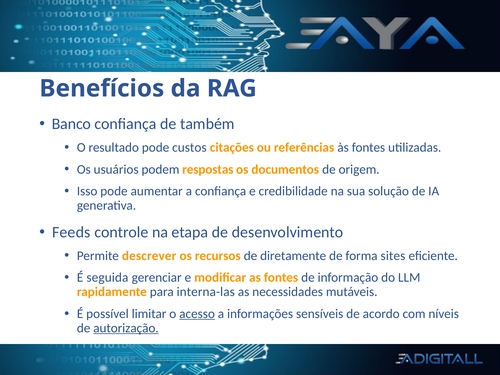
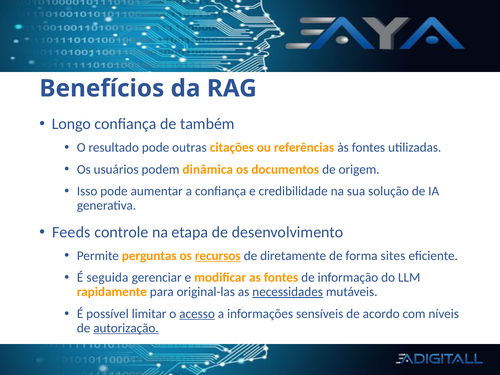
Banco: Banco -> Longo (71, 124)
custos: custos -> outras (189, 147)
respostas: respostas -> dinâmica (208, 169)
descrever: descrever -> perguntas (149, 256)
recursos underline: none -> present (218, 256)
interna-las: interna-las -> original-las (206, 292)
necessidades underline: none -> present (288, 292)
